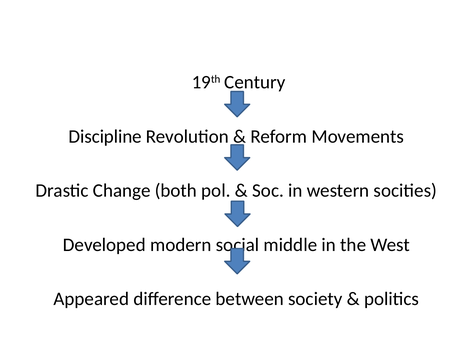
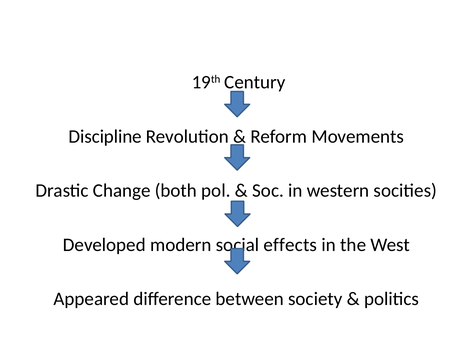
middle: middle -> effects (290, 245)
